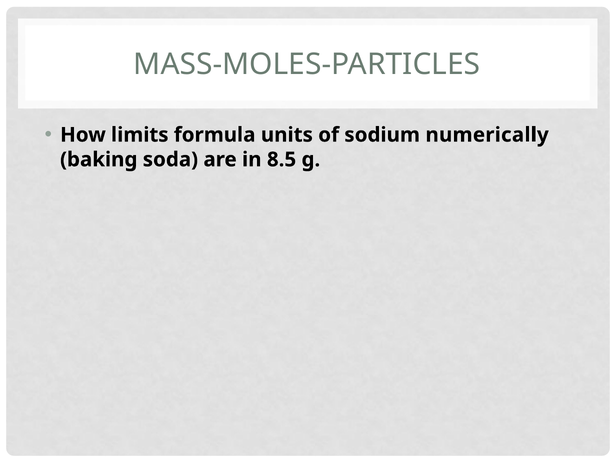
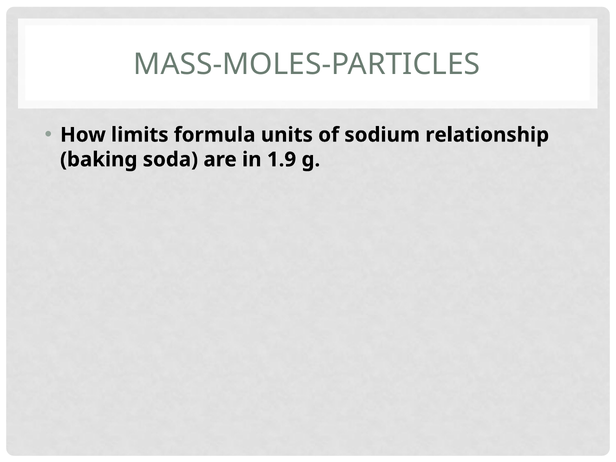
numerically: numerically -> relationship (487, 135)
8.5: 8.5 -> 1.9 (282, 160)
